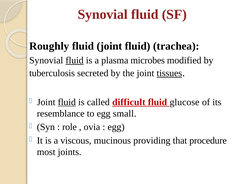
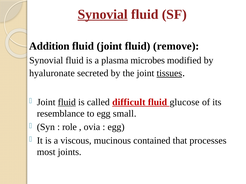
Synovial underline: none -> present (103, 14)
Roughly: Roughly -> Addition (49, 46)
trachea: trachea -> remove (176, 46)
fluid underline: present -> none (75, 61)
tuberculosis: tuberculosis -> hyaluronate (52, 73)
providing: providing -> contained (152, 141)
procedure: procedure -> processes (208, 141)
